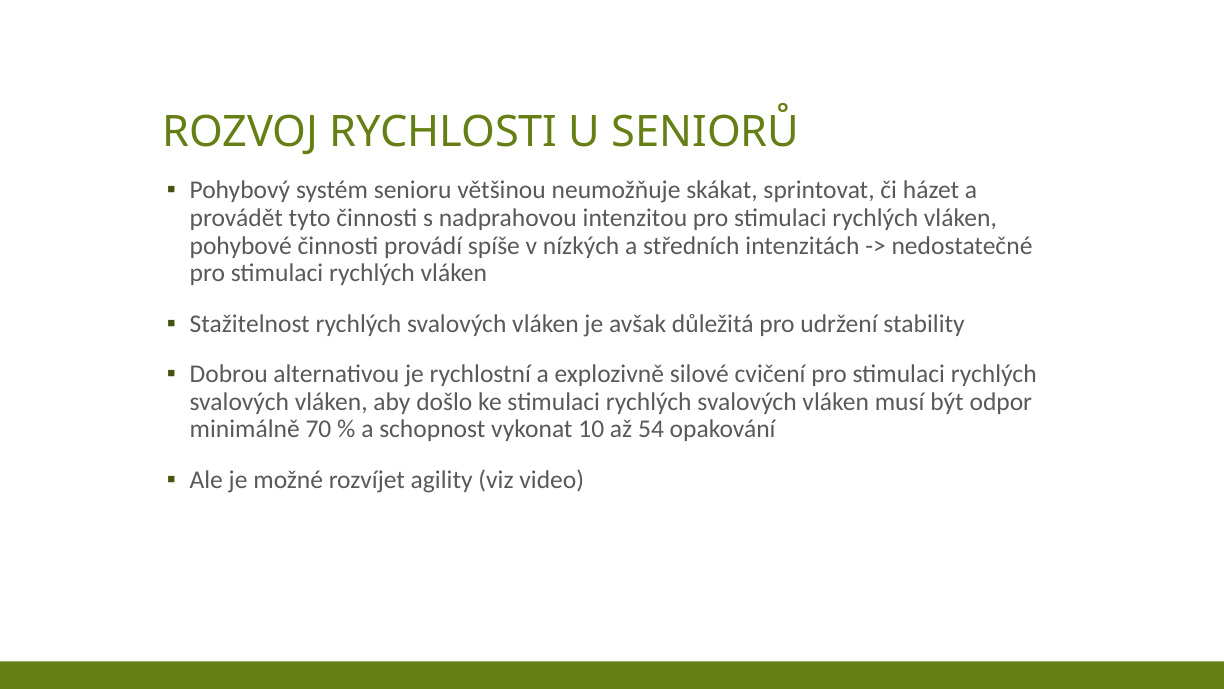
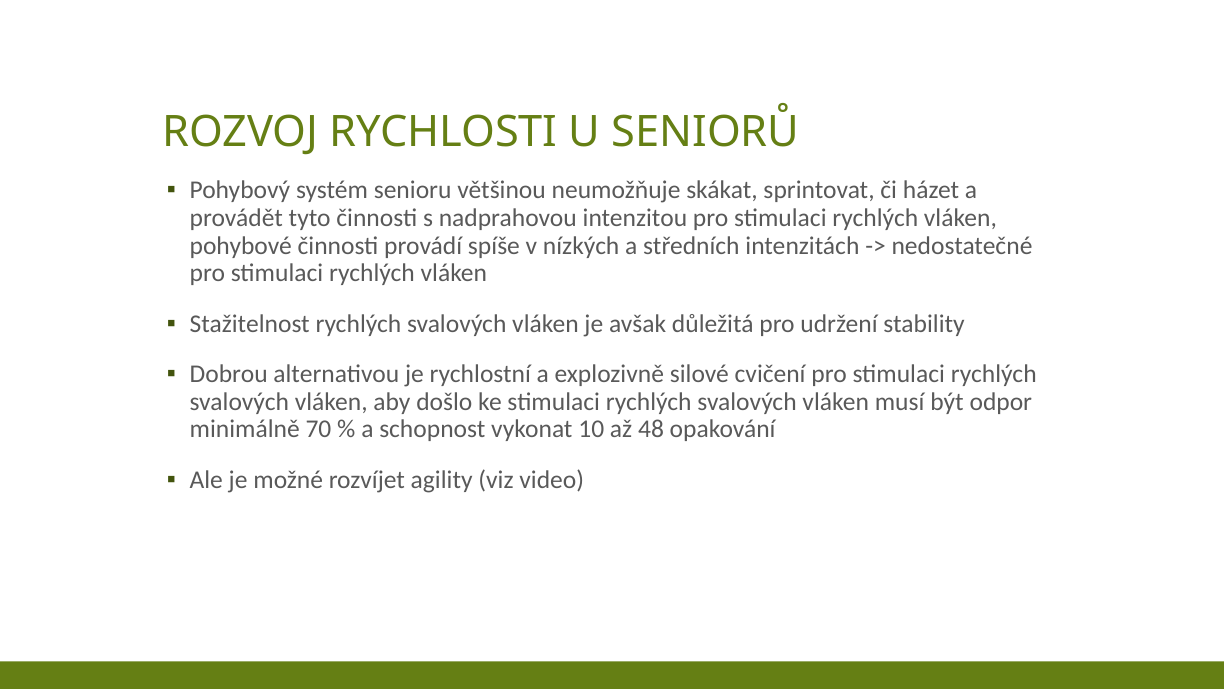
54: 54 -> 48 (651, 429)
